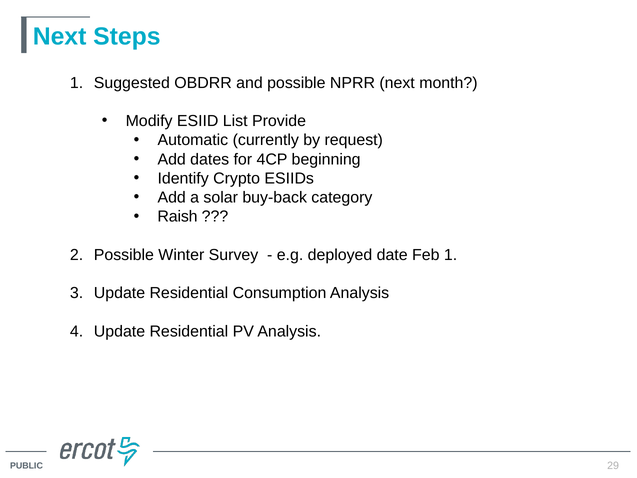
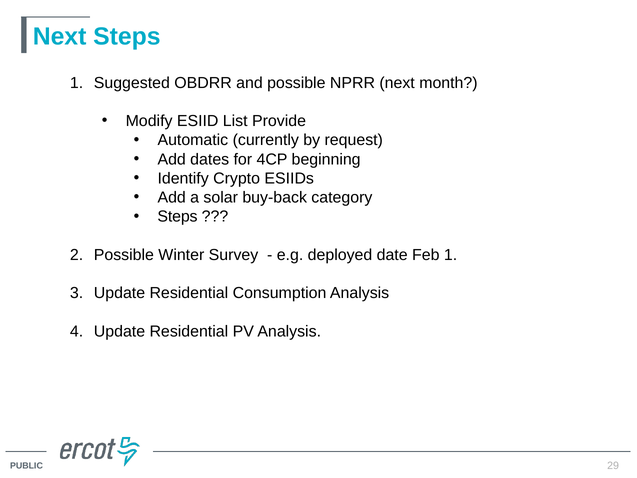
Raish: Raish -> Steps (178, 217)
